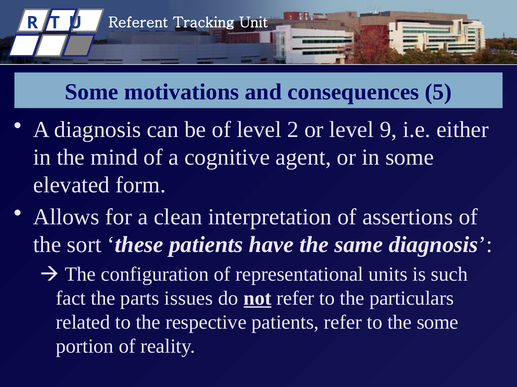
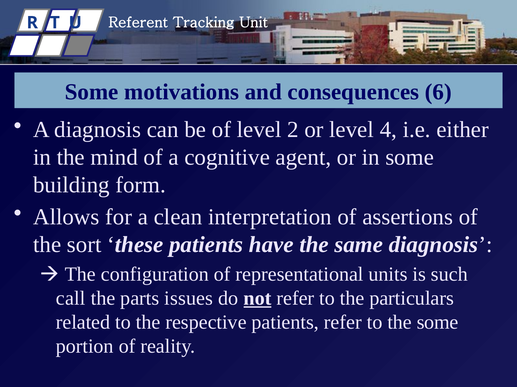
5: 5 -> 6 (438, 92)
9: 9 -> 4 (388, 130)
elevated: elevated -> building (71, 185)
fact: fact -> call (71, 299)
